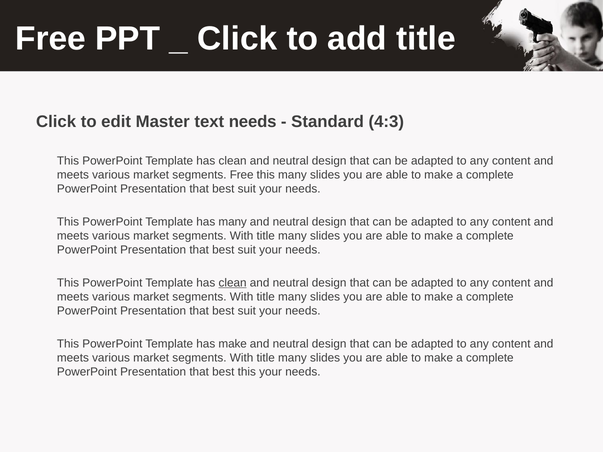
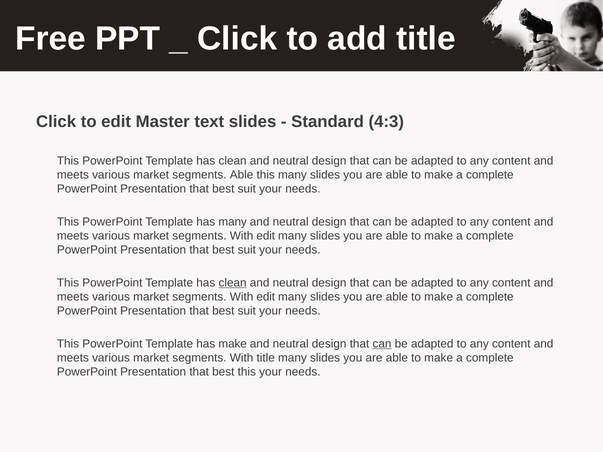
text needs: needs -> slides (253, 122)
segments Free: Free -> Able (242, 175)
title: title -> edit (266, 236)
title: title -> edit (266, 297)
can underline: none -> present (382, 344)
